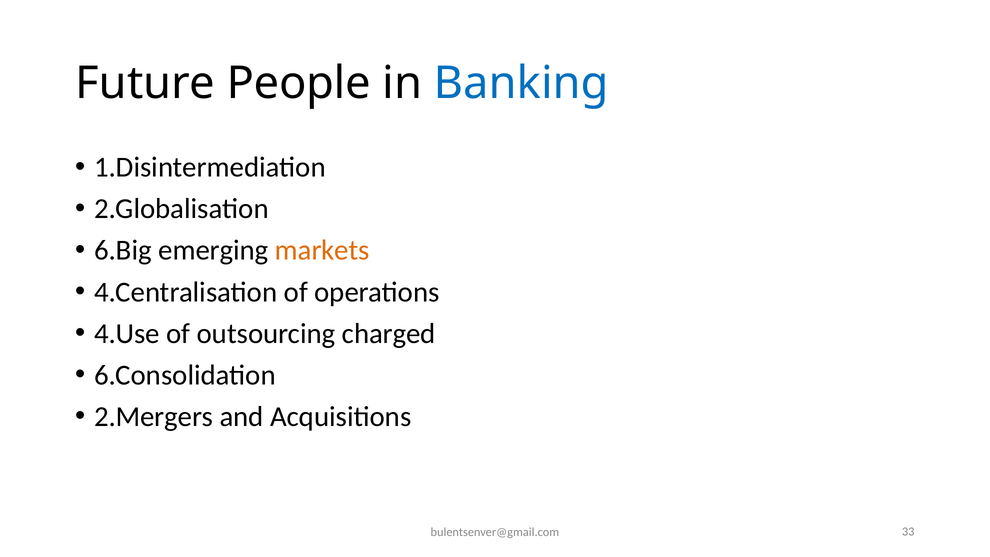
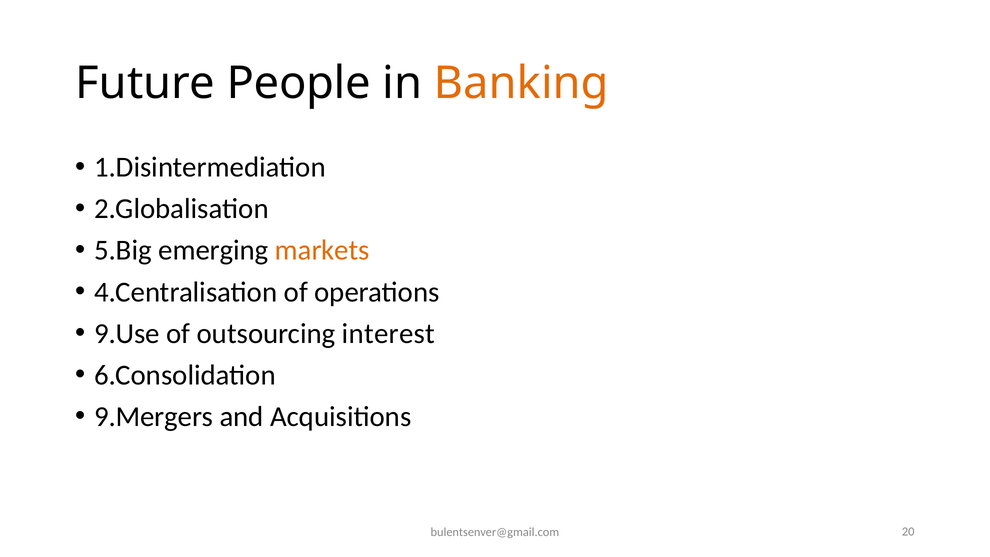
Banking colour: blue -> orange (521, 83)
6.Big: 6.Big -> 5.Big (123, 250)
4.Use: 4.Use -> 9.Use (127, 333)
charged: charged -> interest (388, 333)
2.Mergers: 2.Mergers -> 9.Mergers (154, 416)
33: 33 -> 20 (908, 532)
